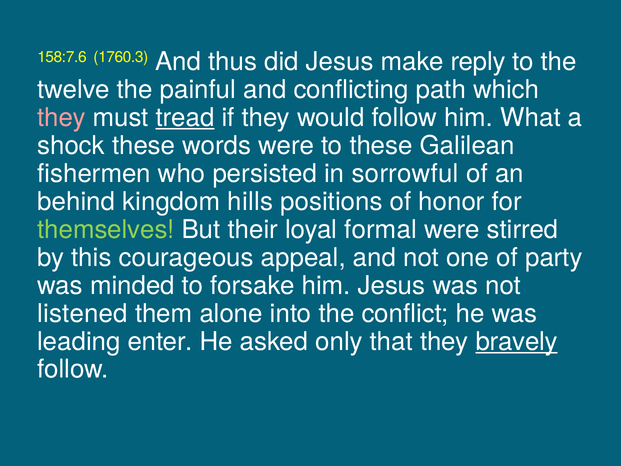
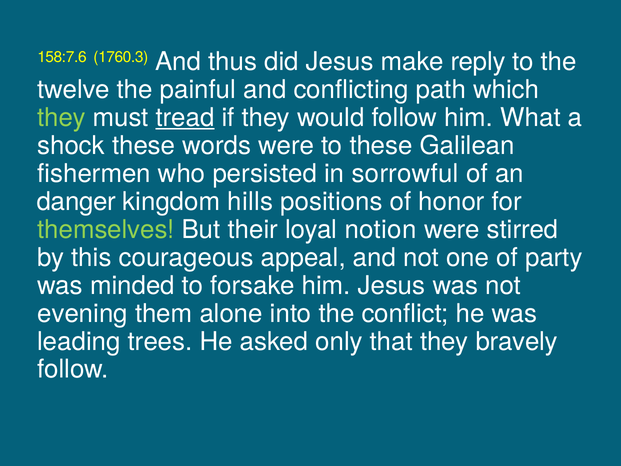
they colour: pink -> light green (61, 118)
behind: behind -> danger (76, 202)
formal: formal -> notion (381, 229)
listened: listened -> evening (83, 313)
enter: enter -> trees (160, 341)
bravely underline: present -> none (517, 341)
